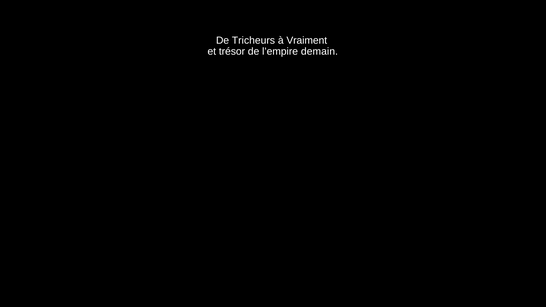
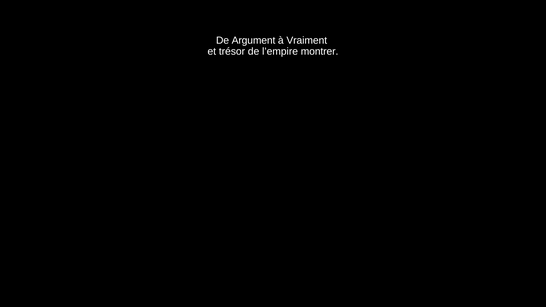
Tricheurs: Tricheurs -> Argument (254, 40)
demain: demain -> montrer (320, 51)
